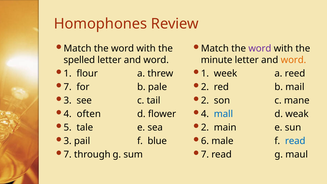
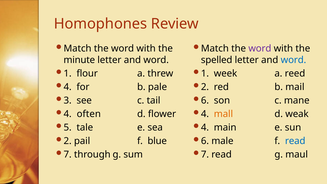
spelled: spelled -> minute (79, 60)
minute: minute -> spelled (217, 60)
word colour: orange -> blue (293, 60)
7: 7 -> 4 (68, 87)
2: 2 -> 6 (205, 100)
mall colour: blue -> orange (223, 114)
2: 2 -> 4 (205, 127)
3: 3 -> 2 (68, 141)
